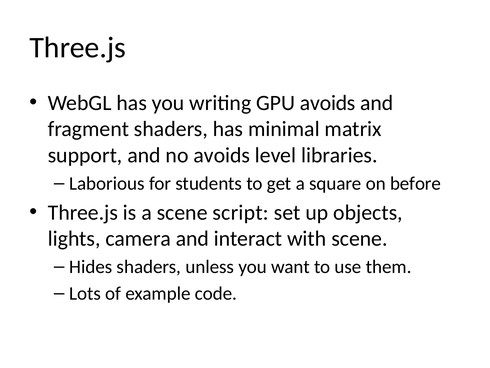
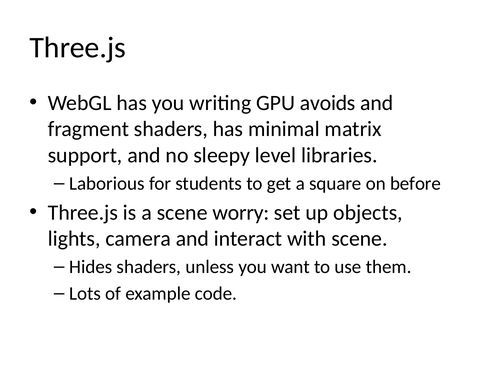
no avoids: avoids -> sleepy (222, 155)
script: script -> worry (241, 212)
